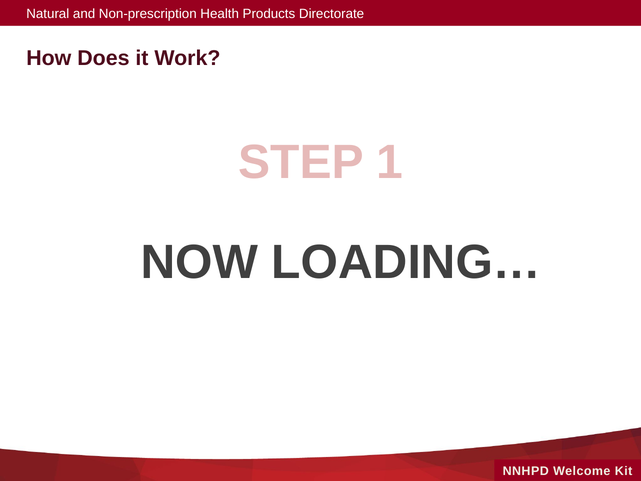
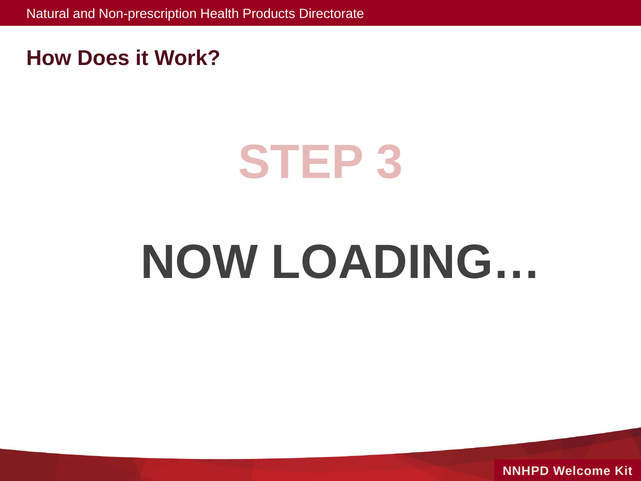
1: 1 -> 3 (390, 162)
